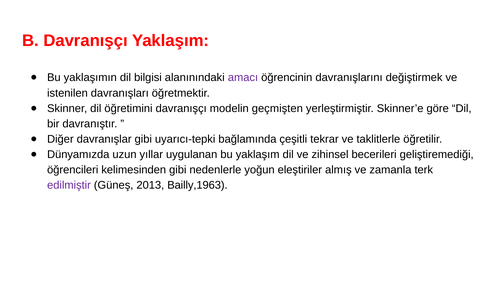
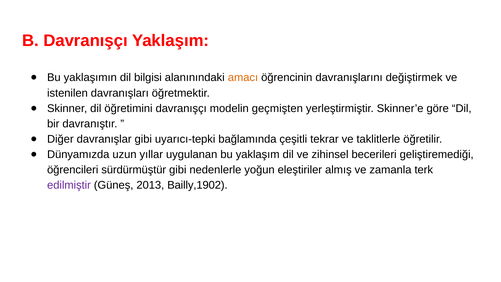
amacı colour: purple -> orange (243, 78)
kelimesinden: kelimesinden -> sürdürmüştür (134, 170)
Bailly,1963: Bailly,1963 -> Bailly,1902 (197, 185)
